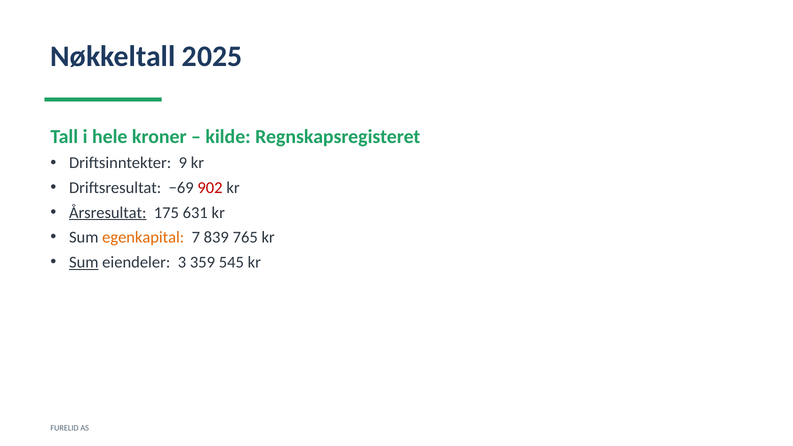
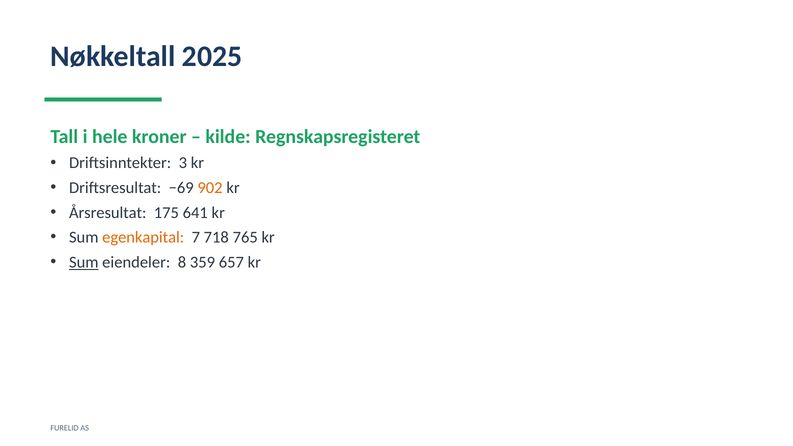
9: 9 -> 3 (183, 163)
902 colour: red -> orange (210, 188)
Årsresultat underline: present -> none (108, 213)
631: 631 -> 641 (195, 213)
839: 839 -> 718 (216, 237)
3: 3 -> 8 (182, 262)
545: 545 -> 657 (231, 262)
